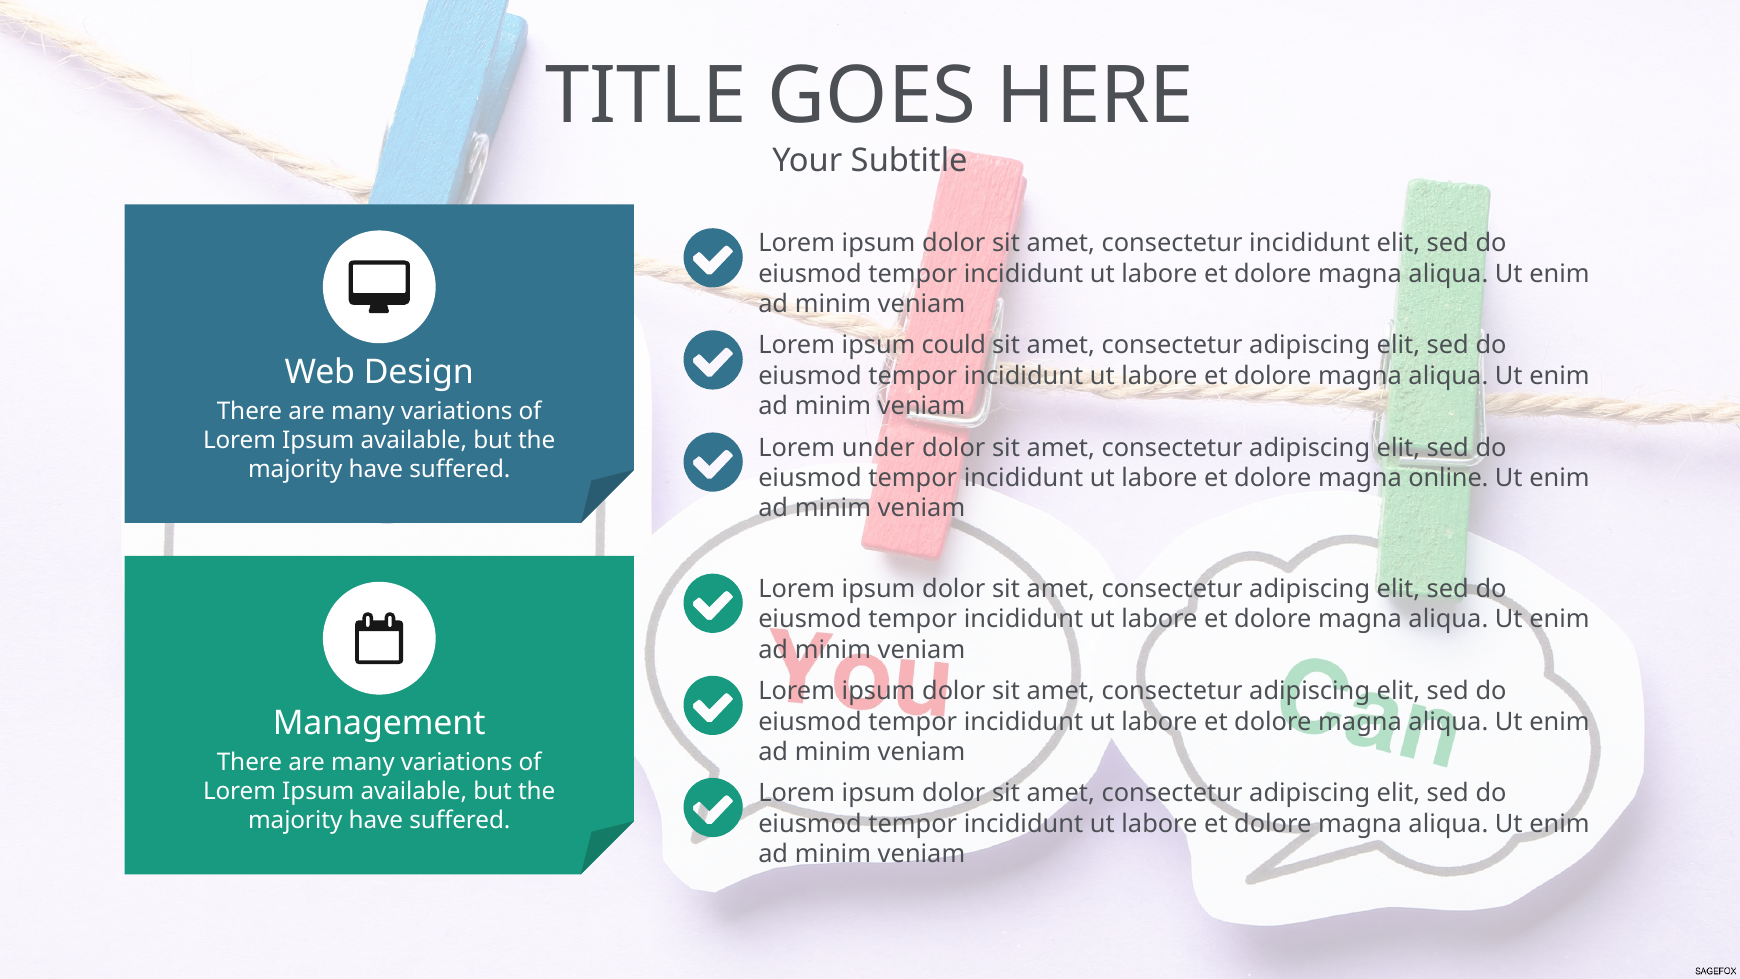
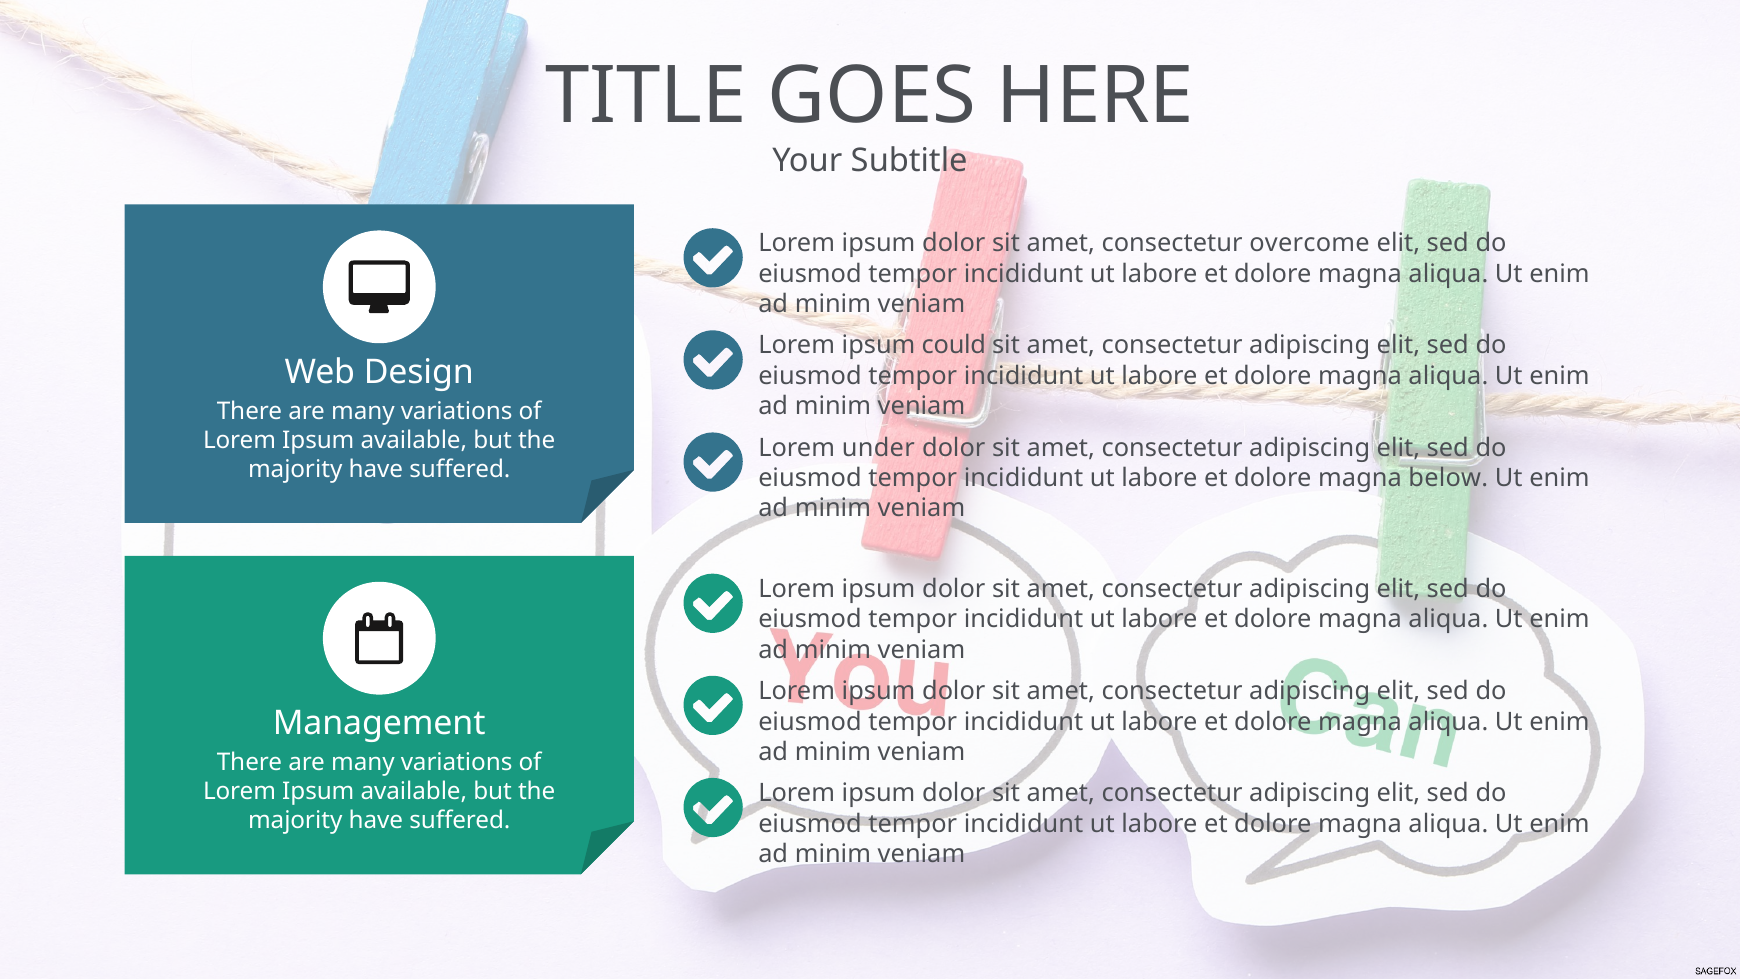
consectetur incididunt: incididunt -> overcome (1310, 243)
online: online -> below (1448, 478)
